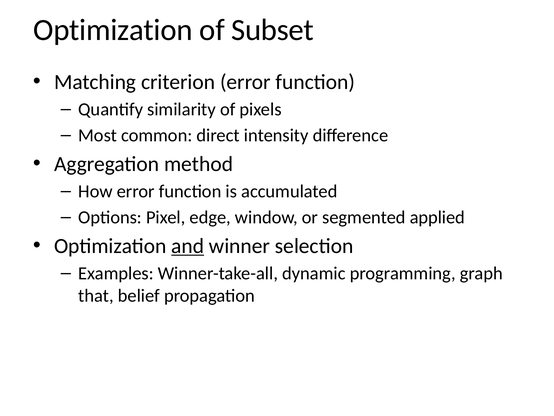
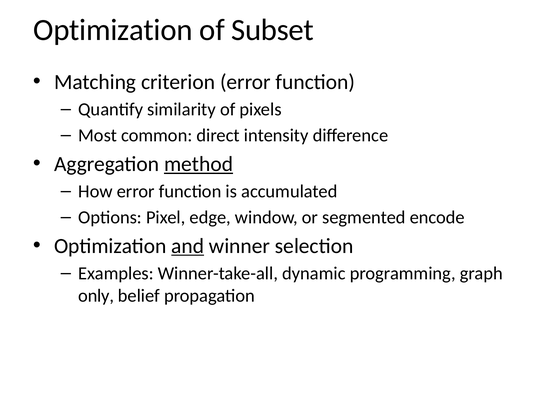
method underline: none -> present (199, 164)
applied: applied -> encode (437, 217)
that: that -> only (96, 295)
